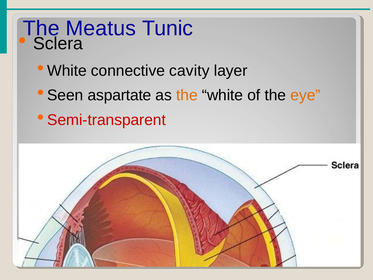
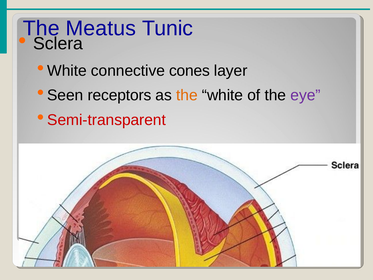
cavity: cavity -> cones (190, 71)
aspartate: aspartate -> receptors (119, 95)
eye colour: orange -> purple (305, 95)
